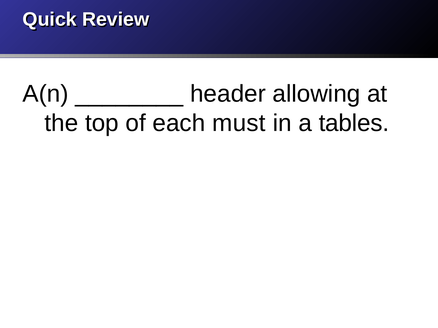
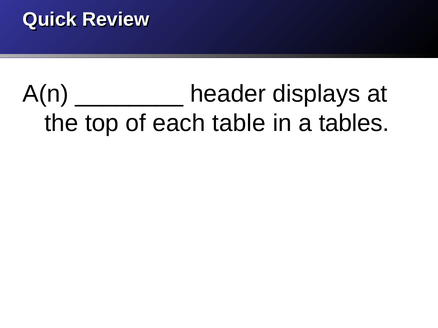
allowing: allowing -> displays (316, 94)
must: must -> table (239, 123)
